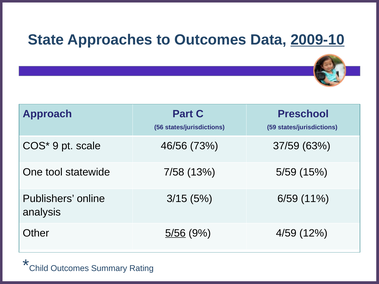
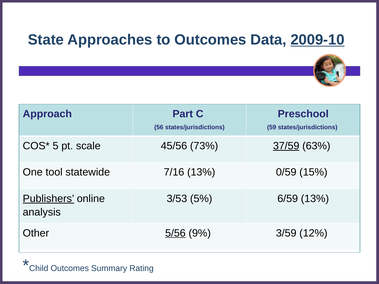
9: 9 -> 5 (56, 146)
46/56: 46/56 -> 45/56 (174, 146)
37/59 underline: none -> present (286, 146)
7/58: 7/58 -> 7/16 (174, 172)
5/59: 5/59 -> 0/59 (286, 172)
Publishers underline: none -> present (48, 199)
3/15: 3/15 -> 3/53 (177, 199)
6/59 11%: 11% -> 13% (315, 199)
4/59: 4/59 -> 3/59 (286, 233)
